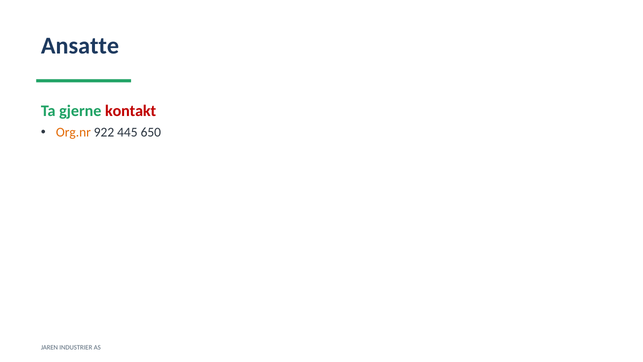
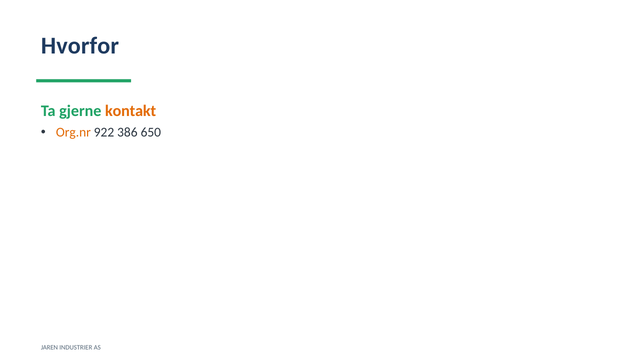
Ansatte: Ansatte -> Hvorfor (80, 46)
kontakt colour: red -> orange (131, 111)
445: 445 -> 386 (127, 132)
